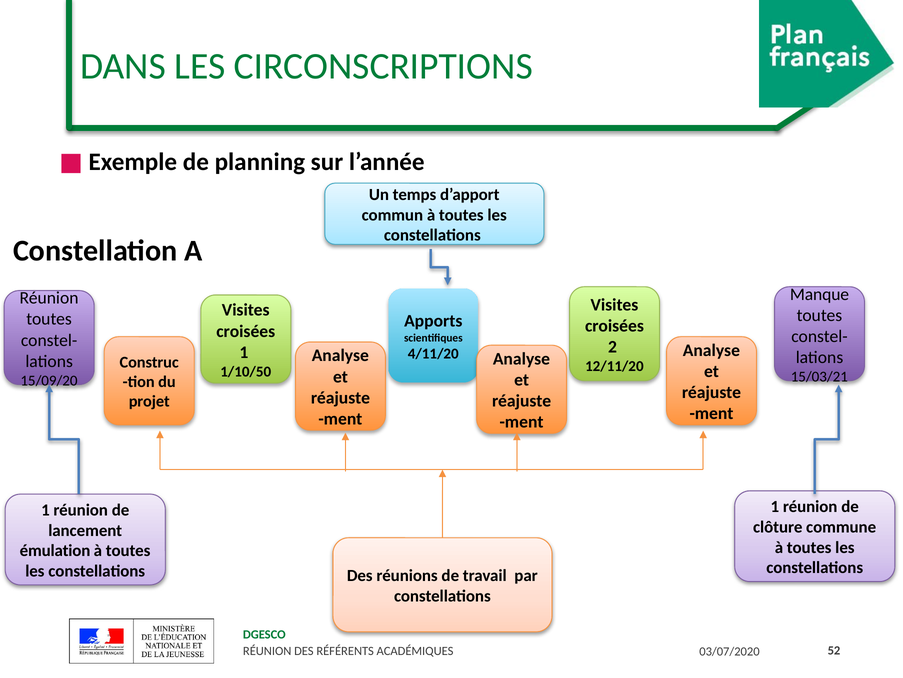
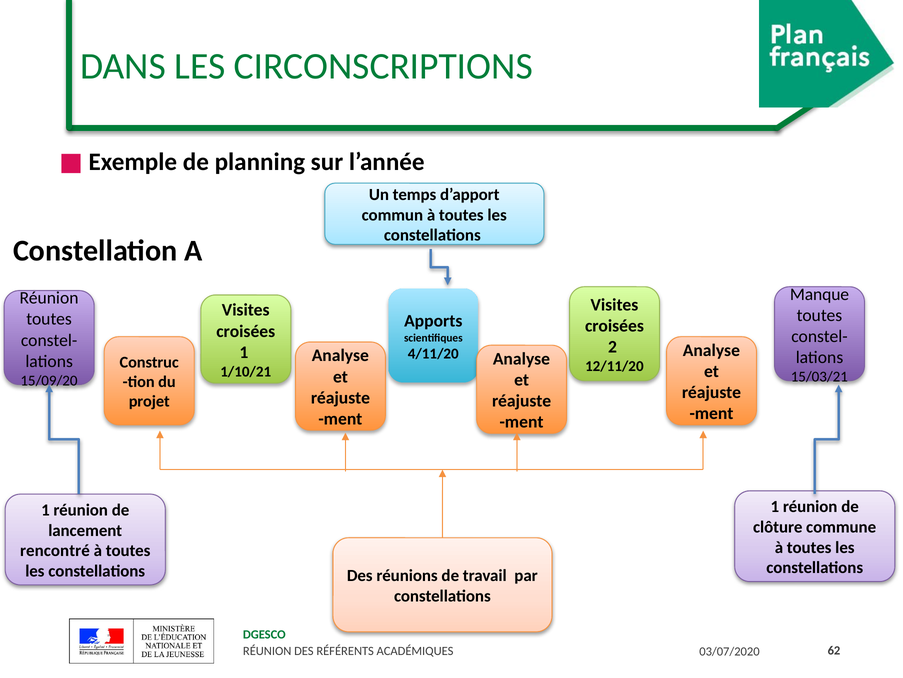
1/10/50: 1/10/50 -> 1/10/21 (246, 371)
émulation: émulation -> rencontré (55, 550)
52: 52 -> 62 (834, 650)
